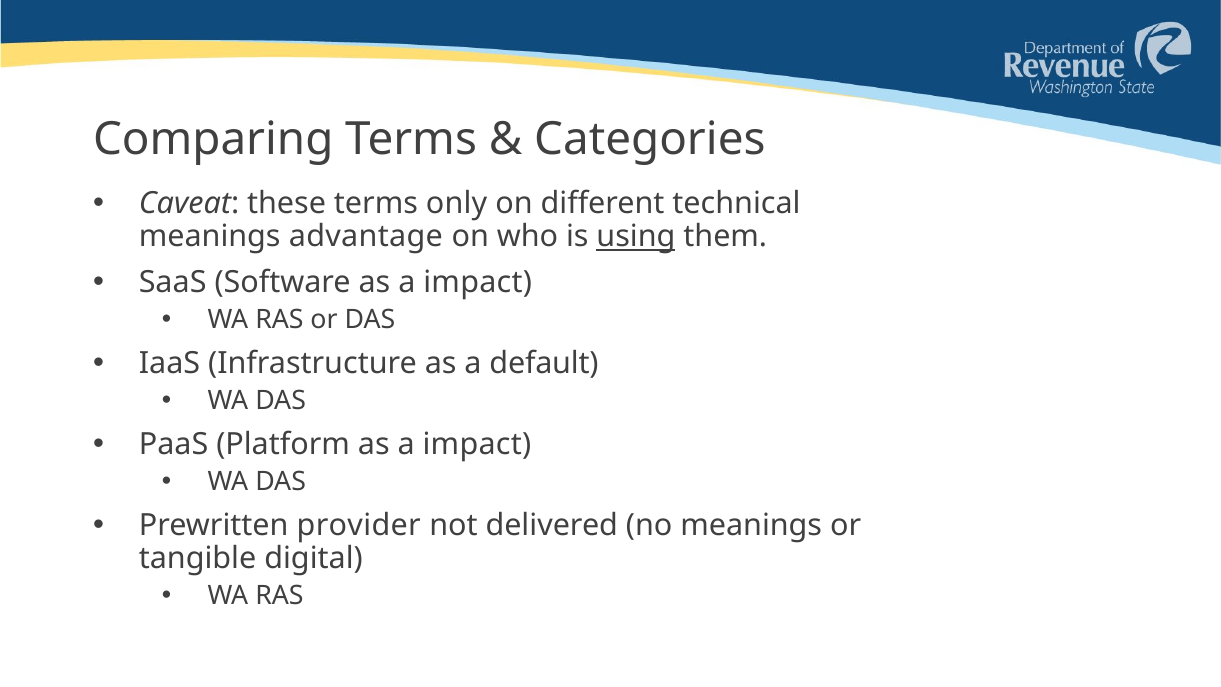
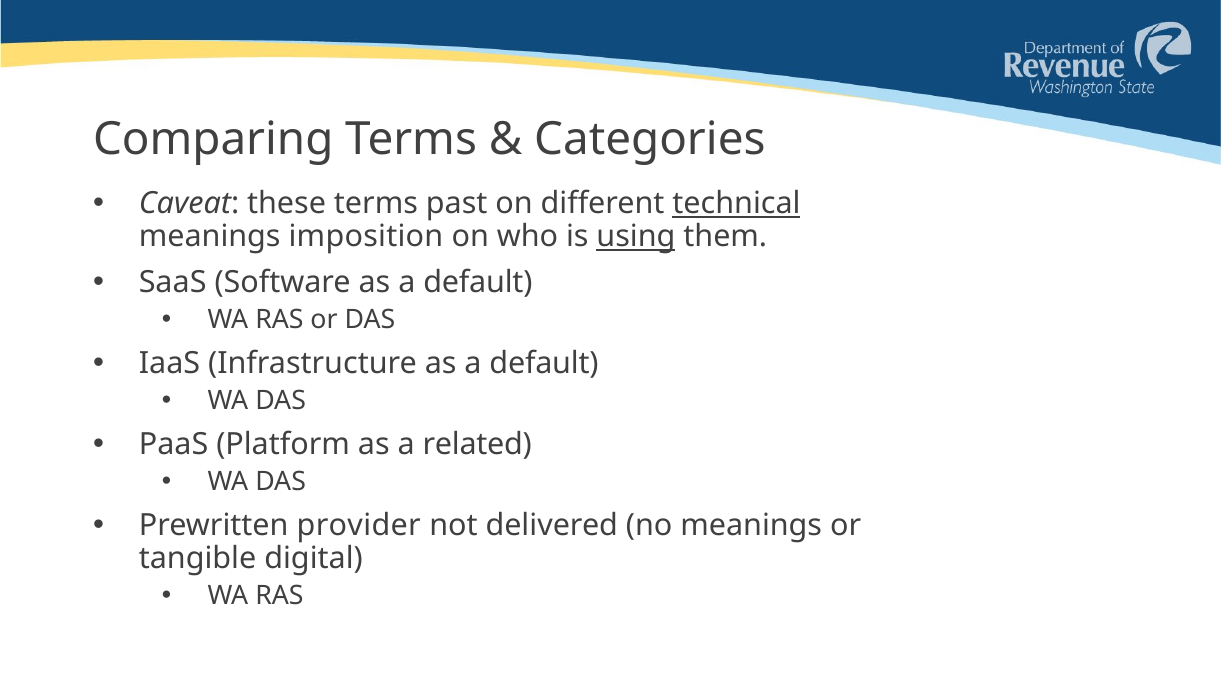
only: only -> past (457, 204)
technical underline: none -> present (736, 204)
advantage: advantage -> imposition (366, 237)
Software as a impact: impact -> default (478, 282)
Platform as a impact: impact -> related (477, 444)
